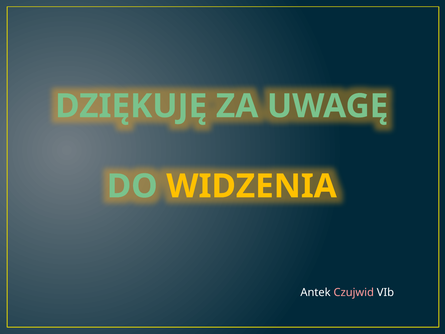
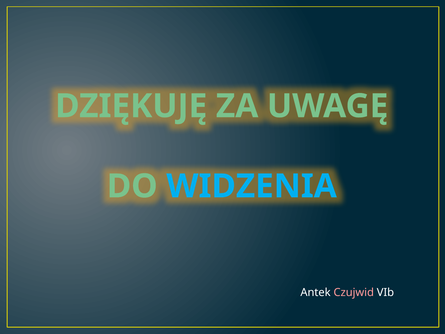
WIDZENIA colour: yellow -> light blue (252, 186)
